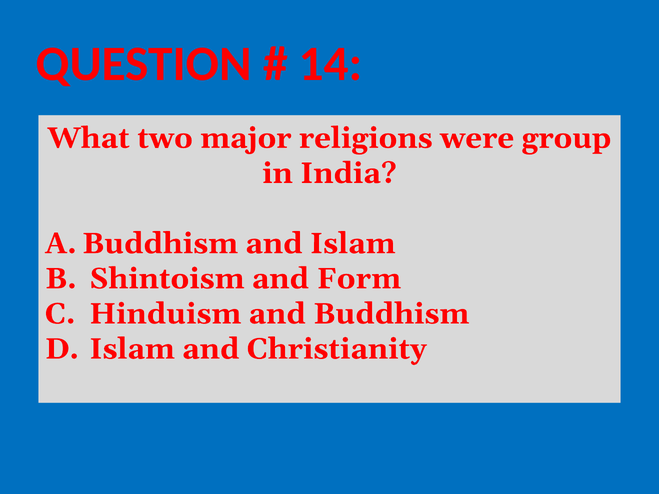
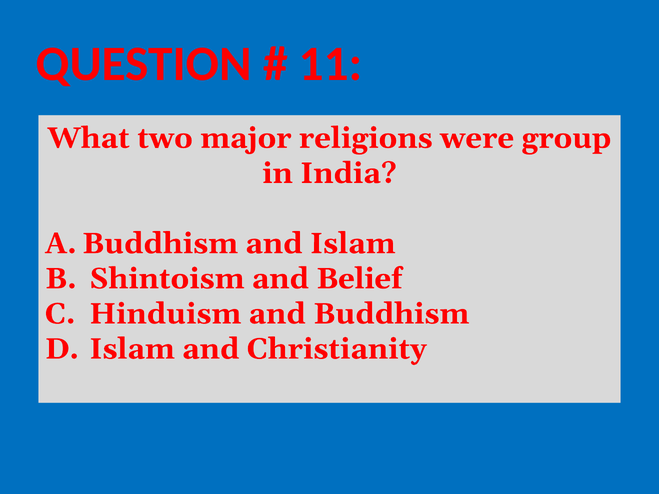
14: 14 -> 11 (331, 64)
Form: Form -> Belief (359, 279)
